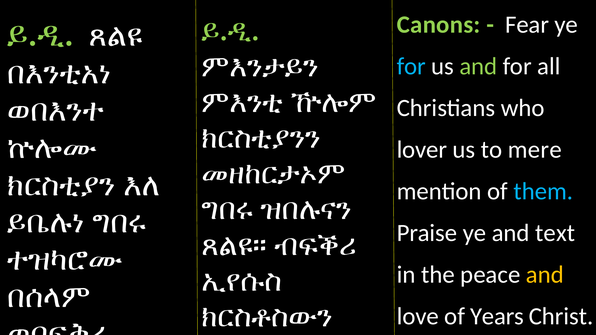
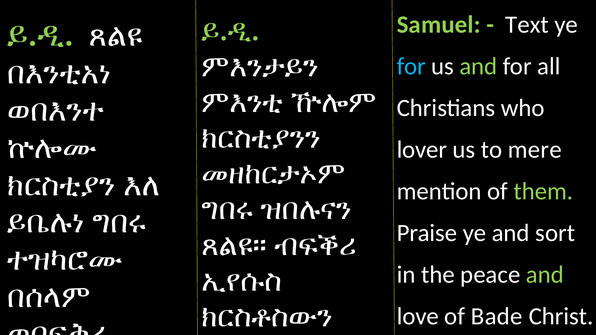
Canons: Canons -> Samuel (439, 25)
Fear: Fear -> Text (527, 25)
them colour: light blue -> light green (543, 191)
text: text -> sort (555, 233)
and colour: yellow -> light green (545, 275)
Years: Years -> Bade (497, 317)
